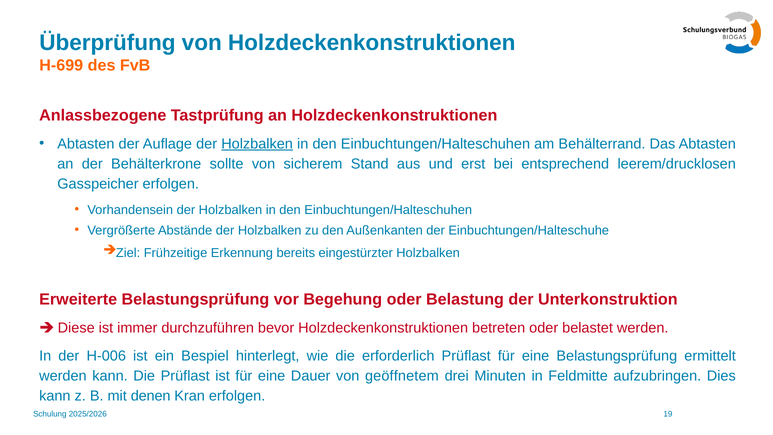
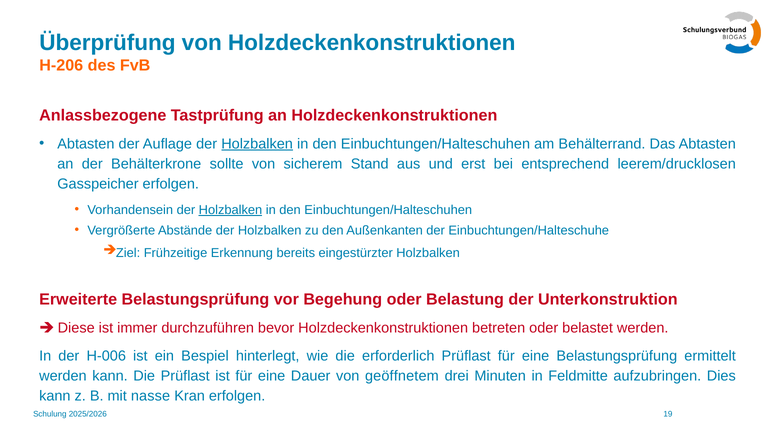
H-699: H-699 -> H-206 (61, 65)
Holzbalken underline: none -> present (231, 210)
denen: denen -> nasse (151, 396)
